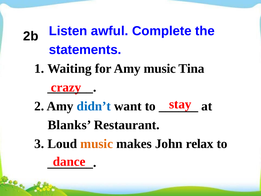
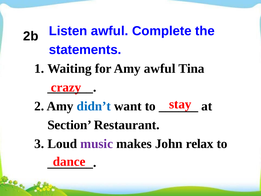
Amy music: music -> awful (160, 68)
Blanks: Blanks -> Section (70, 125)
music colour: orange -> purple (97, 144)
